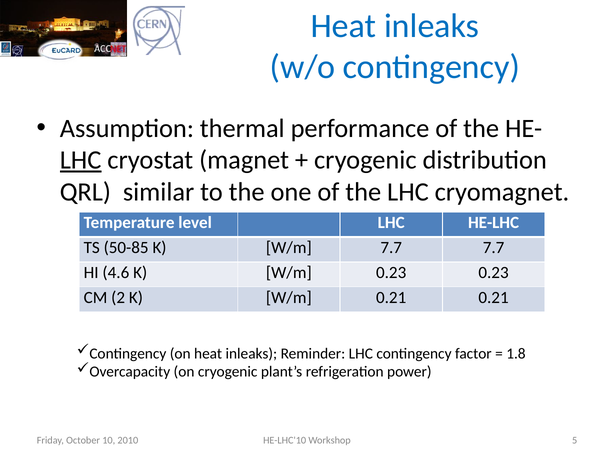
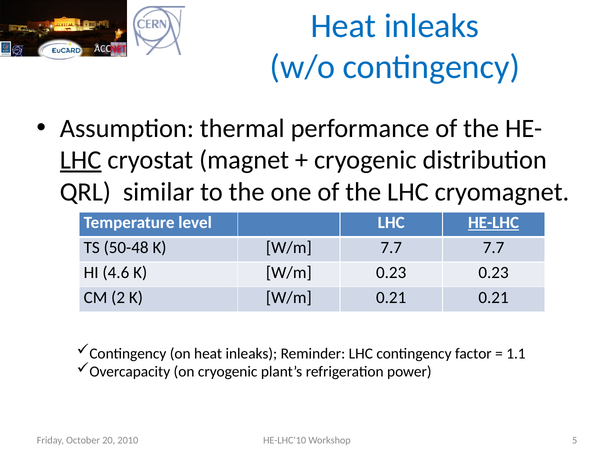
HE-LHC underline: none -> present (494, 222)
50-85: 50-85 -> 50-48 (126, 247)
1.8: 1.8 -> 1.1 (516, 353)
10: 10 -> 20 (109, 440)
